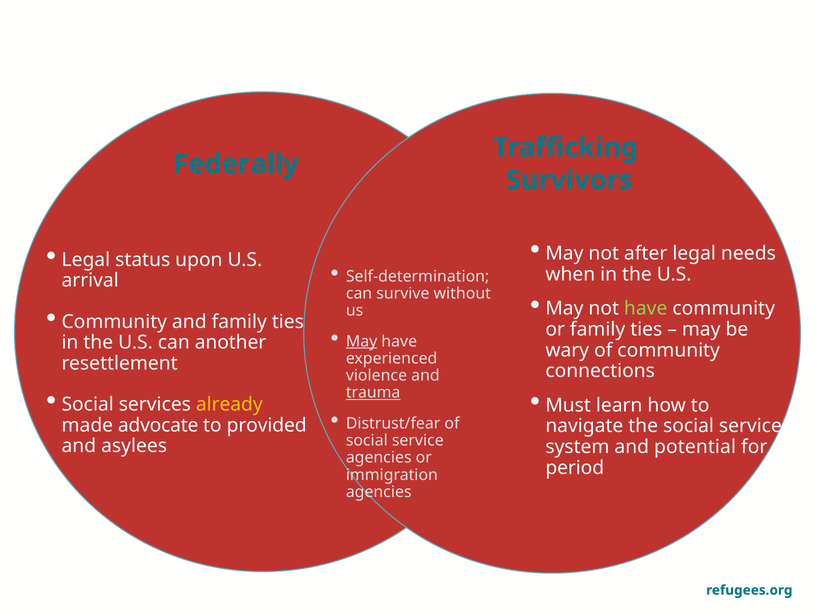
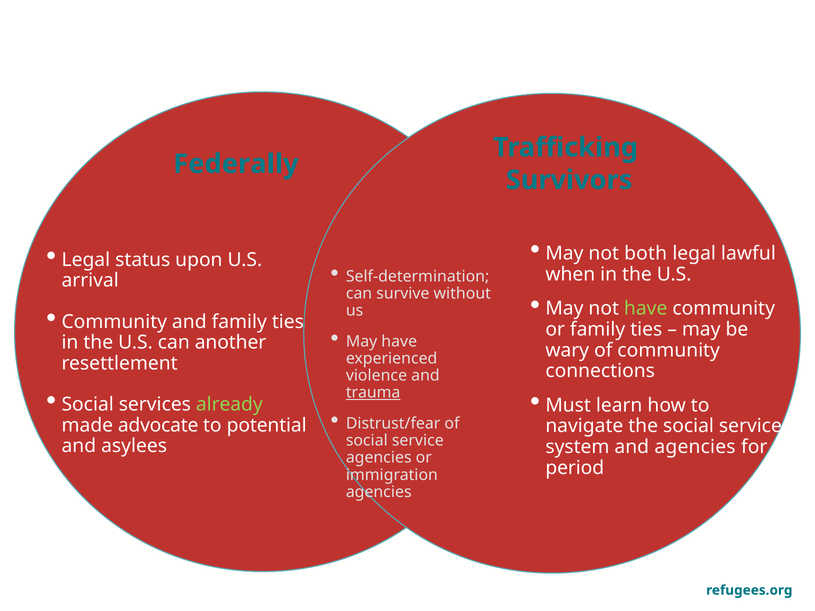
after: after -> both (646, 254)
needs: needs -> lawful (748, 254)
May underline: present -> none (362, 342)
already colour: yellow -> light green (229, 405)
provided: provided -> potential (267, 425)
and potential: potential -> agencies (695, 447)
